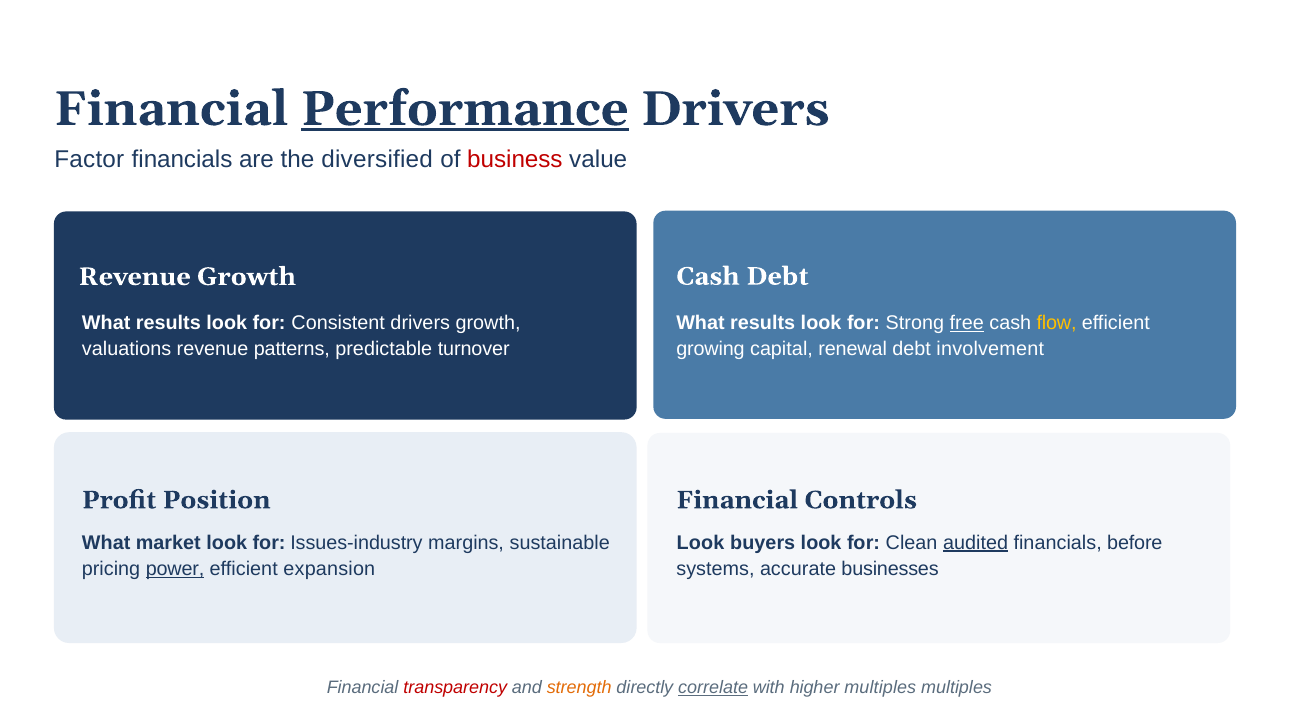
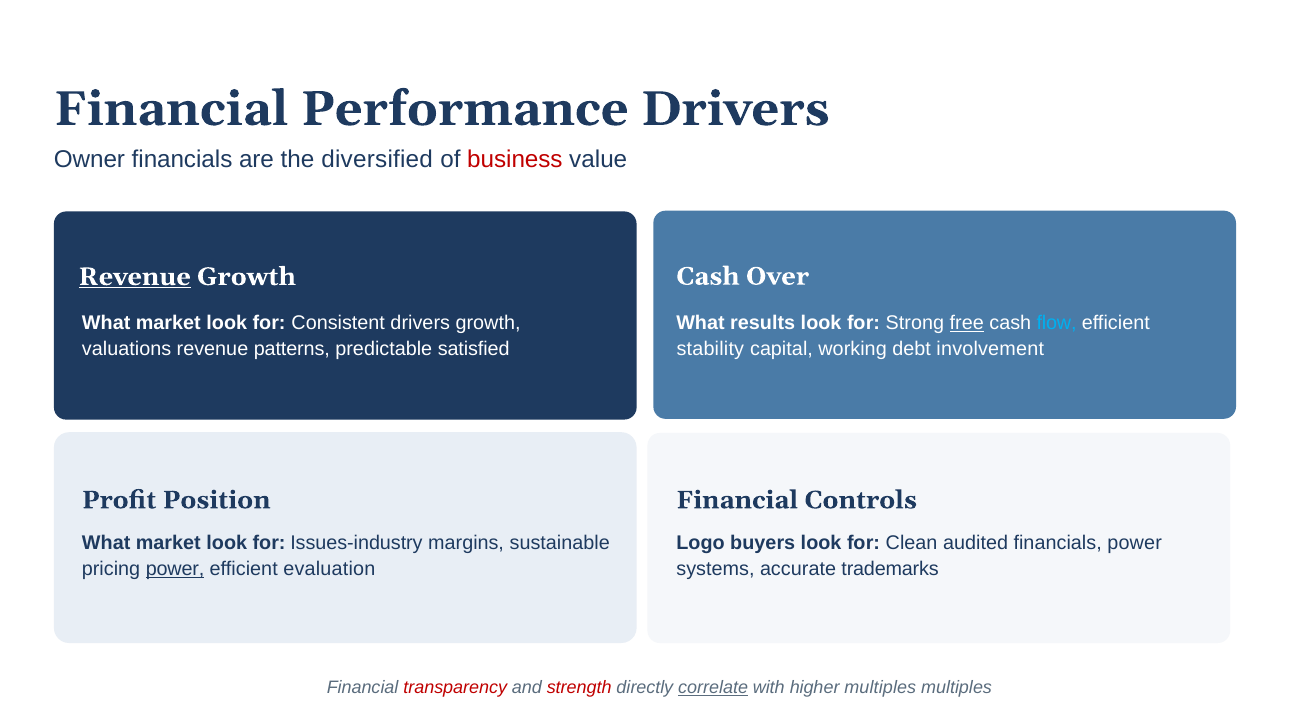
Performance underline: present -> none (465, 109)
Factor: Factor -> Owner (90, 160)
Cash Debt: Debt -> Over (777, 276)
Revenue underline: none -> present (135, 277)
results: results -> market (168, 323)
flow colour: yellow -> light blue (1057, 323)
turnover: turnover -> satisfied (474, 349)
growing: growing -> stability (710, 349)
renewal: renewal -> working (853, 349)
Look: Look -> Logo (701, 543)
audited underline: present -> none (976, 543)
financials before: before -> power (1135, 543)
expansion: expansion -> evaluation (329, 569)
businesses: businesses -> trademarks (890, 569)
strength colour: orange -> red (579, 688)
